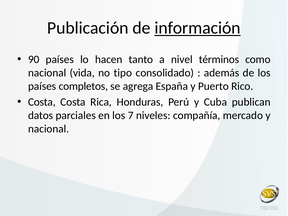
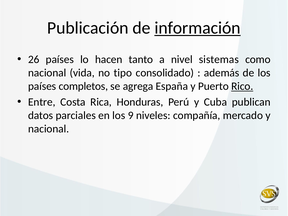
90: 90 -> 26 (34, 59)
términos: términos -> sistemas (219, 59)
Rico underline: none -> present (242, 86)
Costa: Costa -> Entre (42, 102)
7: 7 -> 9 (131, 115)
